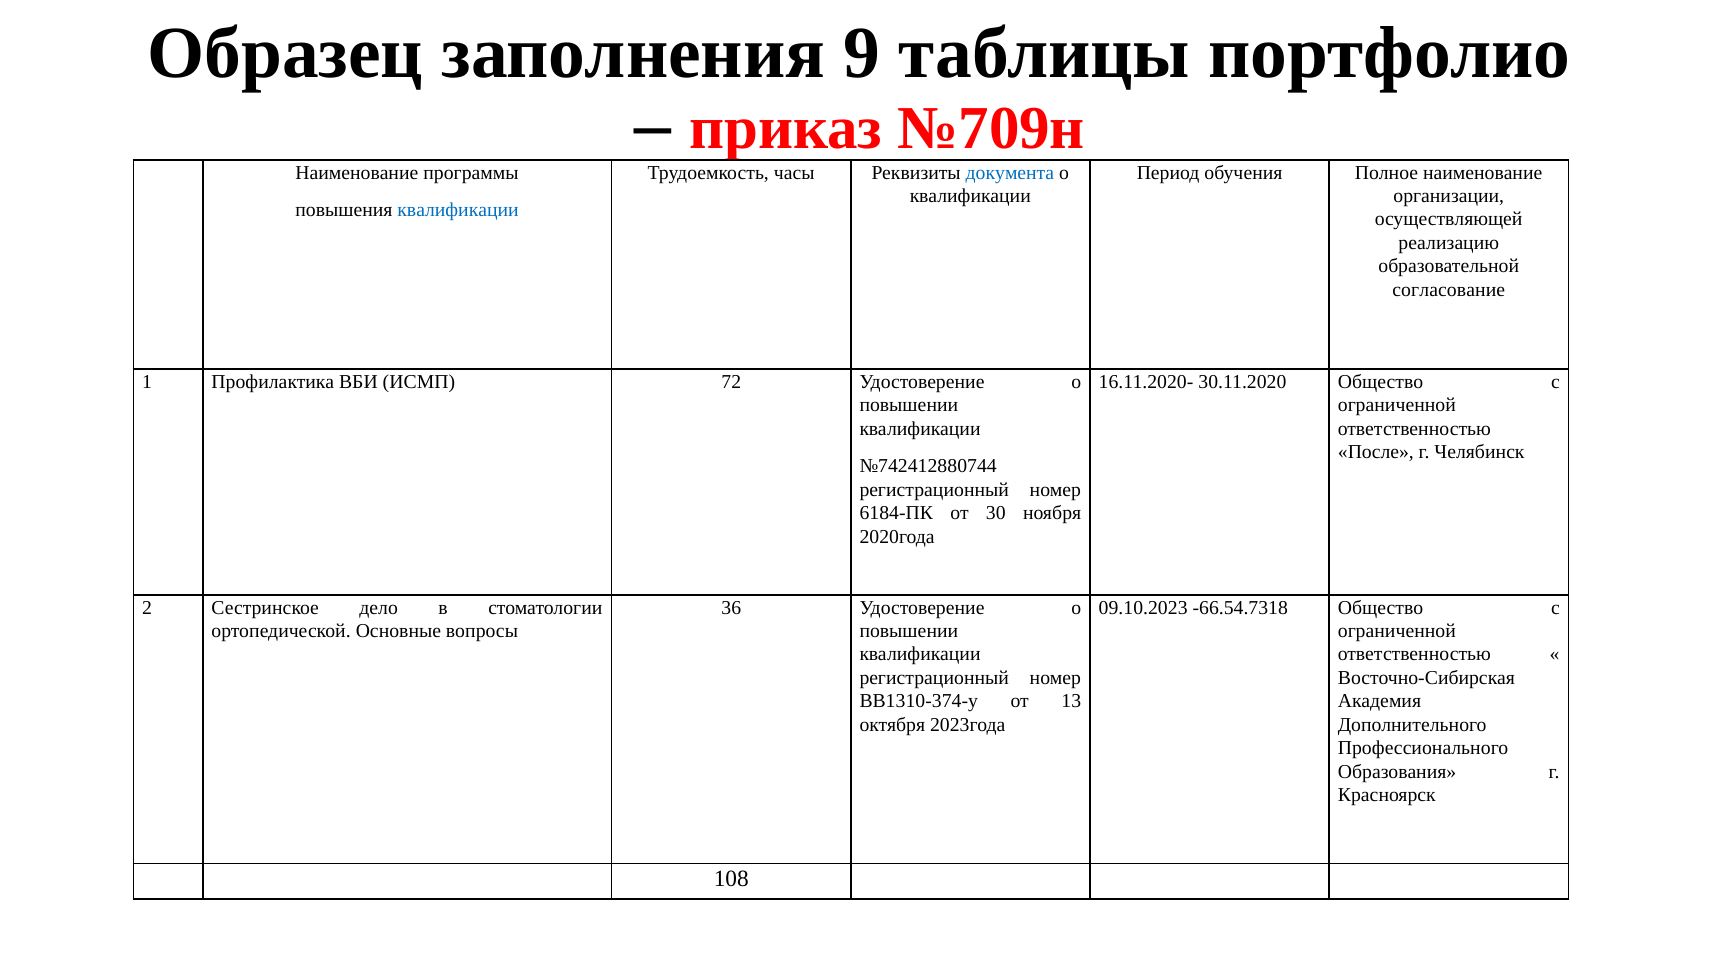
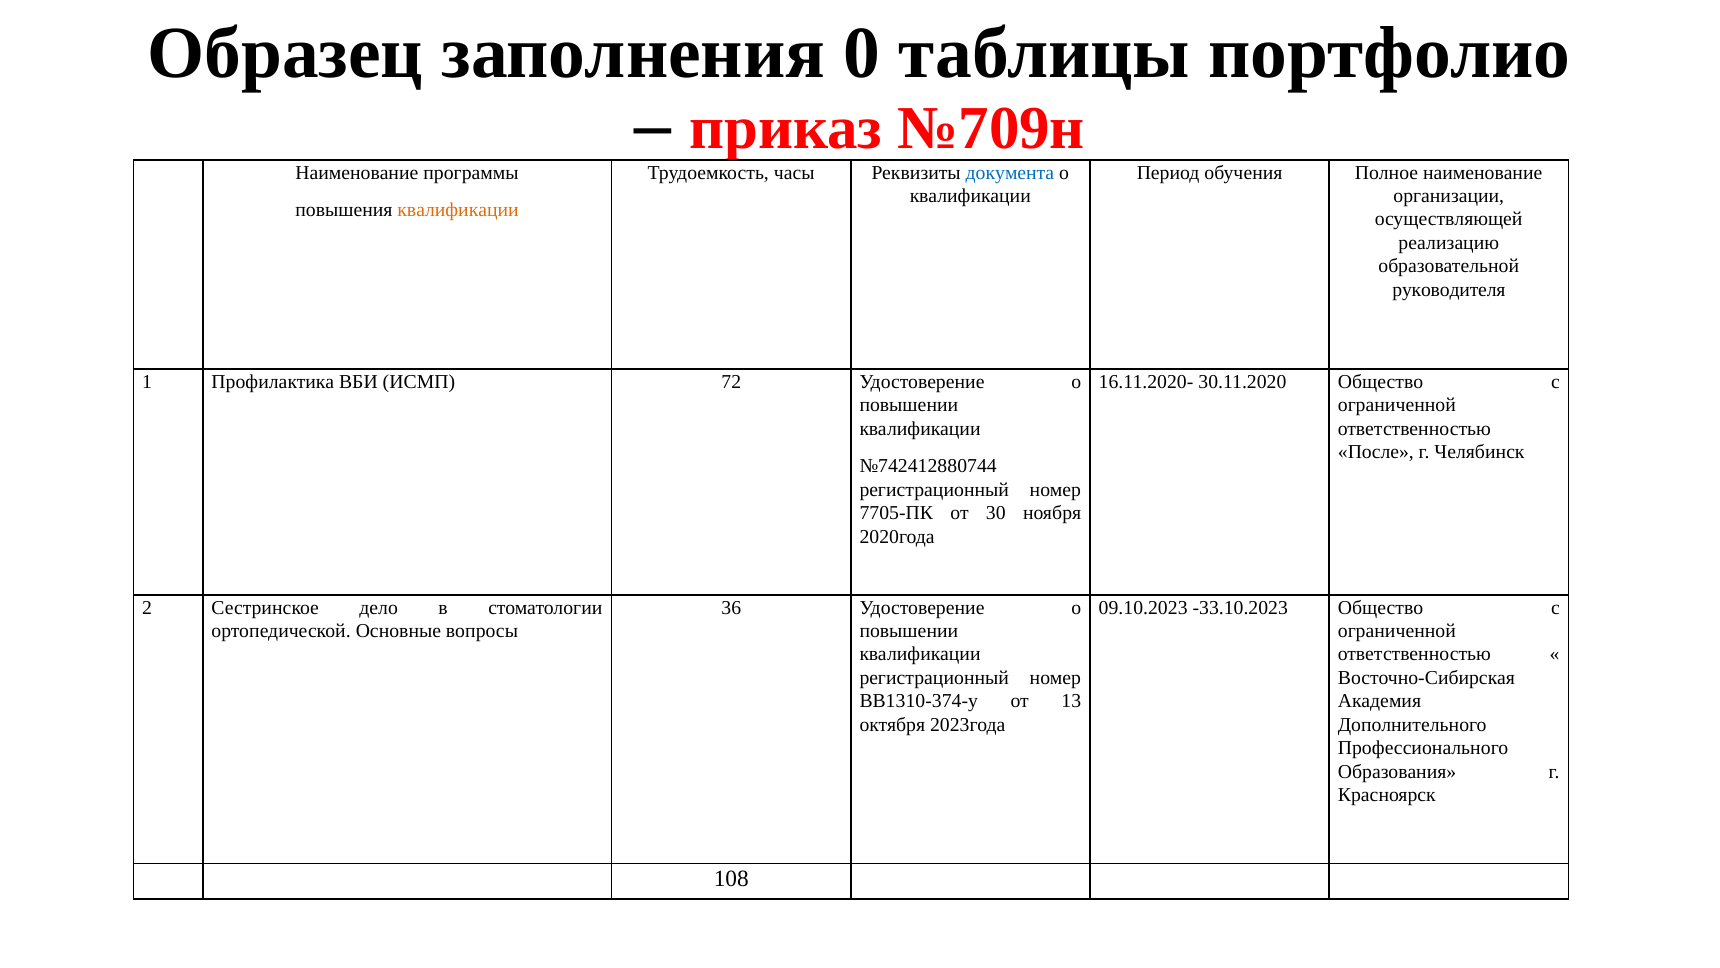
9: 9 -> 0 (862, 53)
квалификации colour: blue -> orange (458, 210)
согласование: согласование -> руководителя (1449, 290)
6184-ПК: 6184-ПК -> 7705-ПК (896, 513)
-66.54.7318: -66.54.7318 -> -33.10.2023 (1240, 607)
